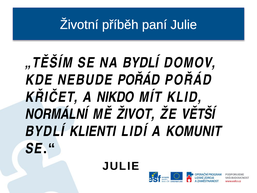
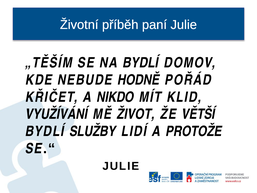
NEBUDE POŘÁD: POŘÁD -> HODNĚ (139, 80)
NORMÁLNÍ: NORMÁLNÍ -> VYUŽÍVÁNÍ (56, 114)
KLIENTI: KLIENTI -> SLUŽBY (93, 131)
KOMUNIT: KOMUNIT -> PROTOŽE (194, 131)
